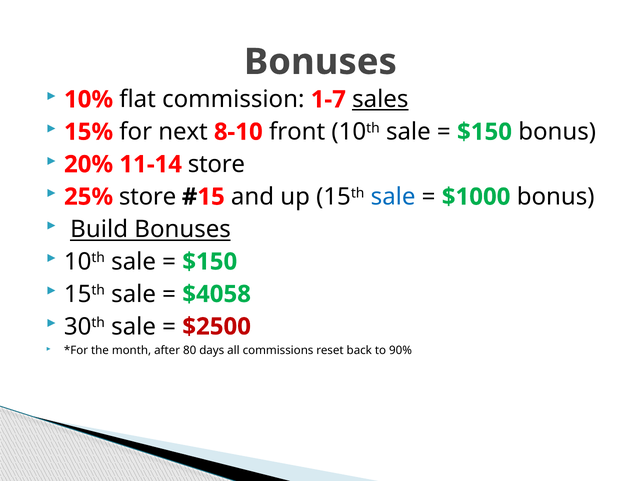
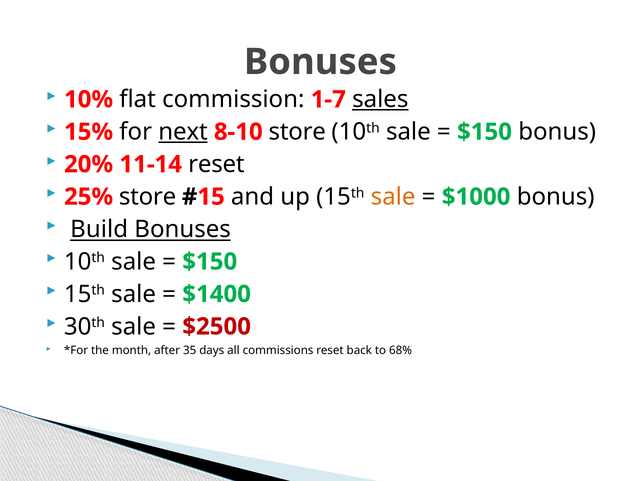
next underline: none -> present (183, 132)
8-10 front: front -> store (297, 132)
11-14 store: store -> reset (216, 164)
sale colour: blue -> orange (393, 197)
$4058: $4058 -> $1400 (217, 294)
80: 80 -> 35 (190, 350)
90%: 90% -> 68% (400, 350)
